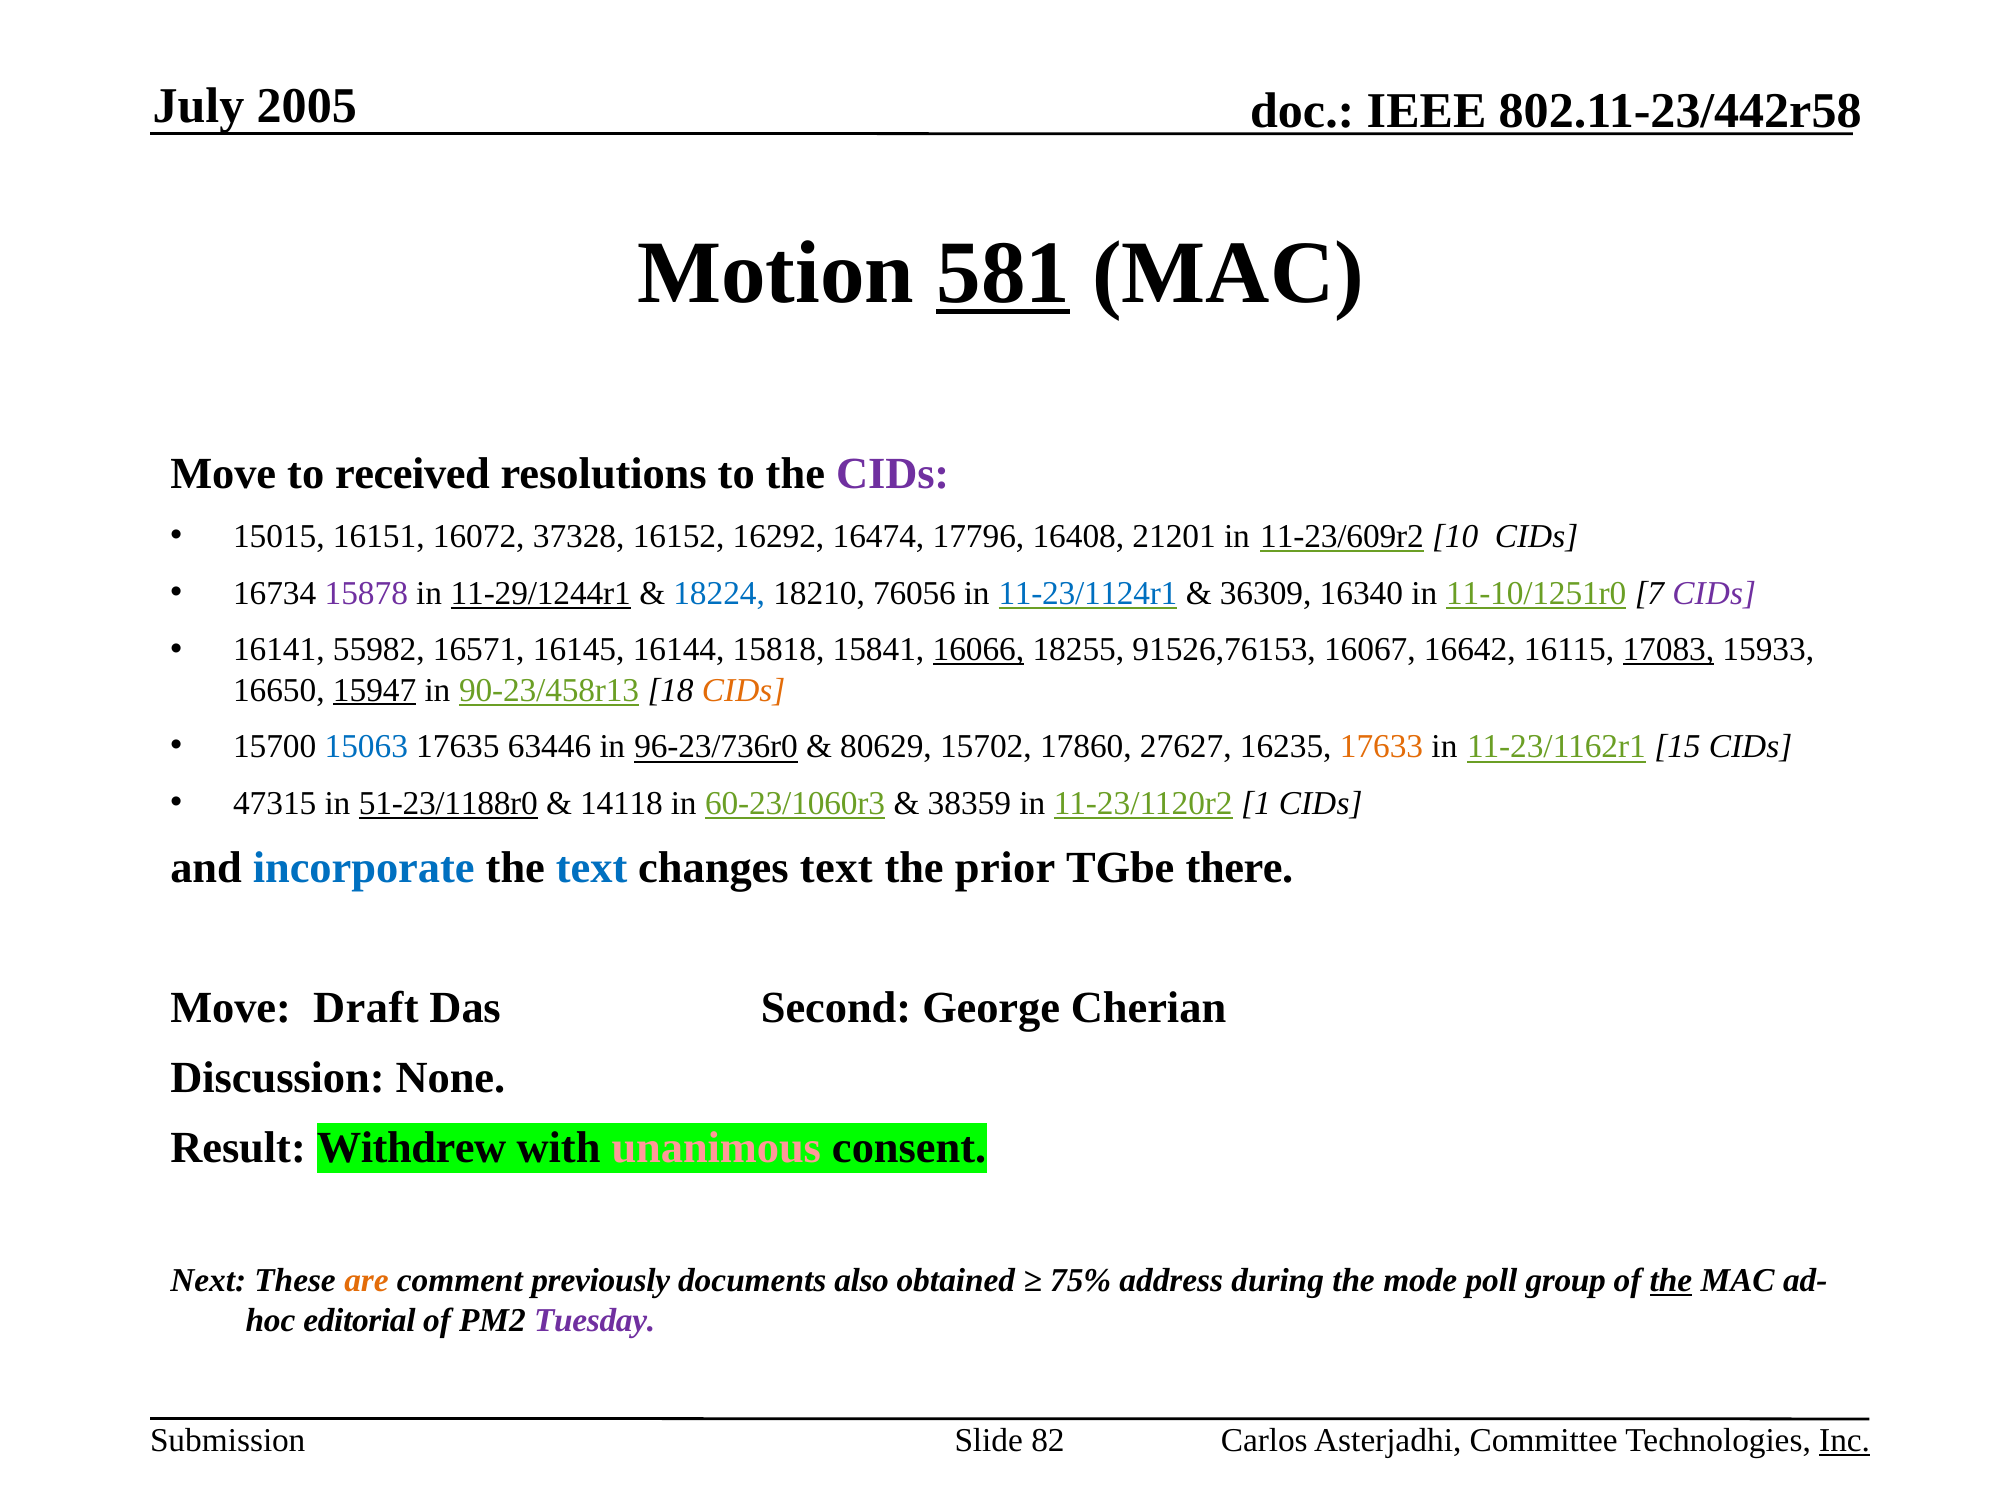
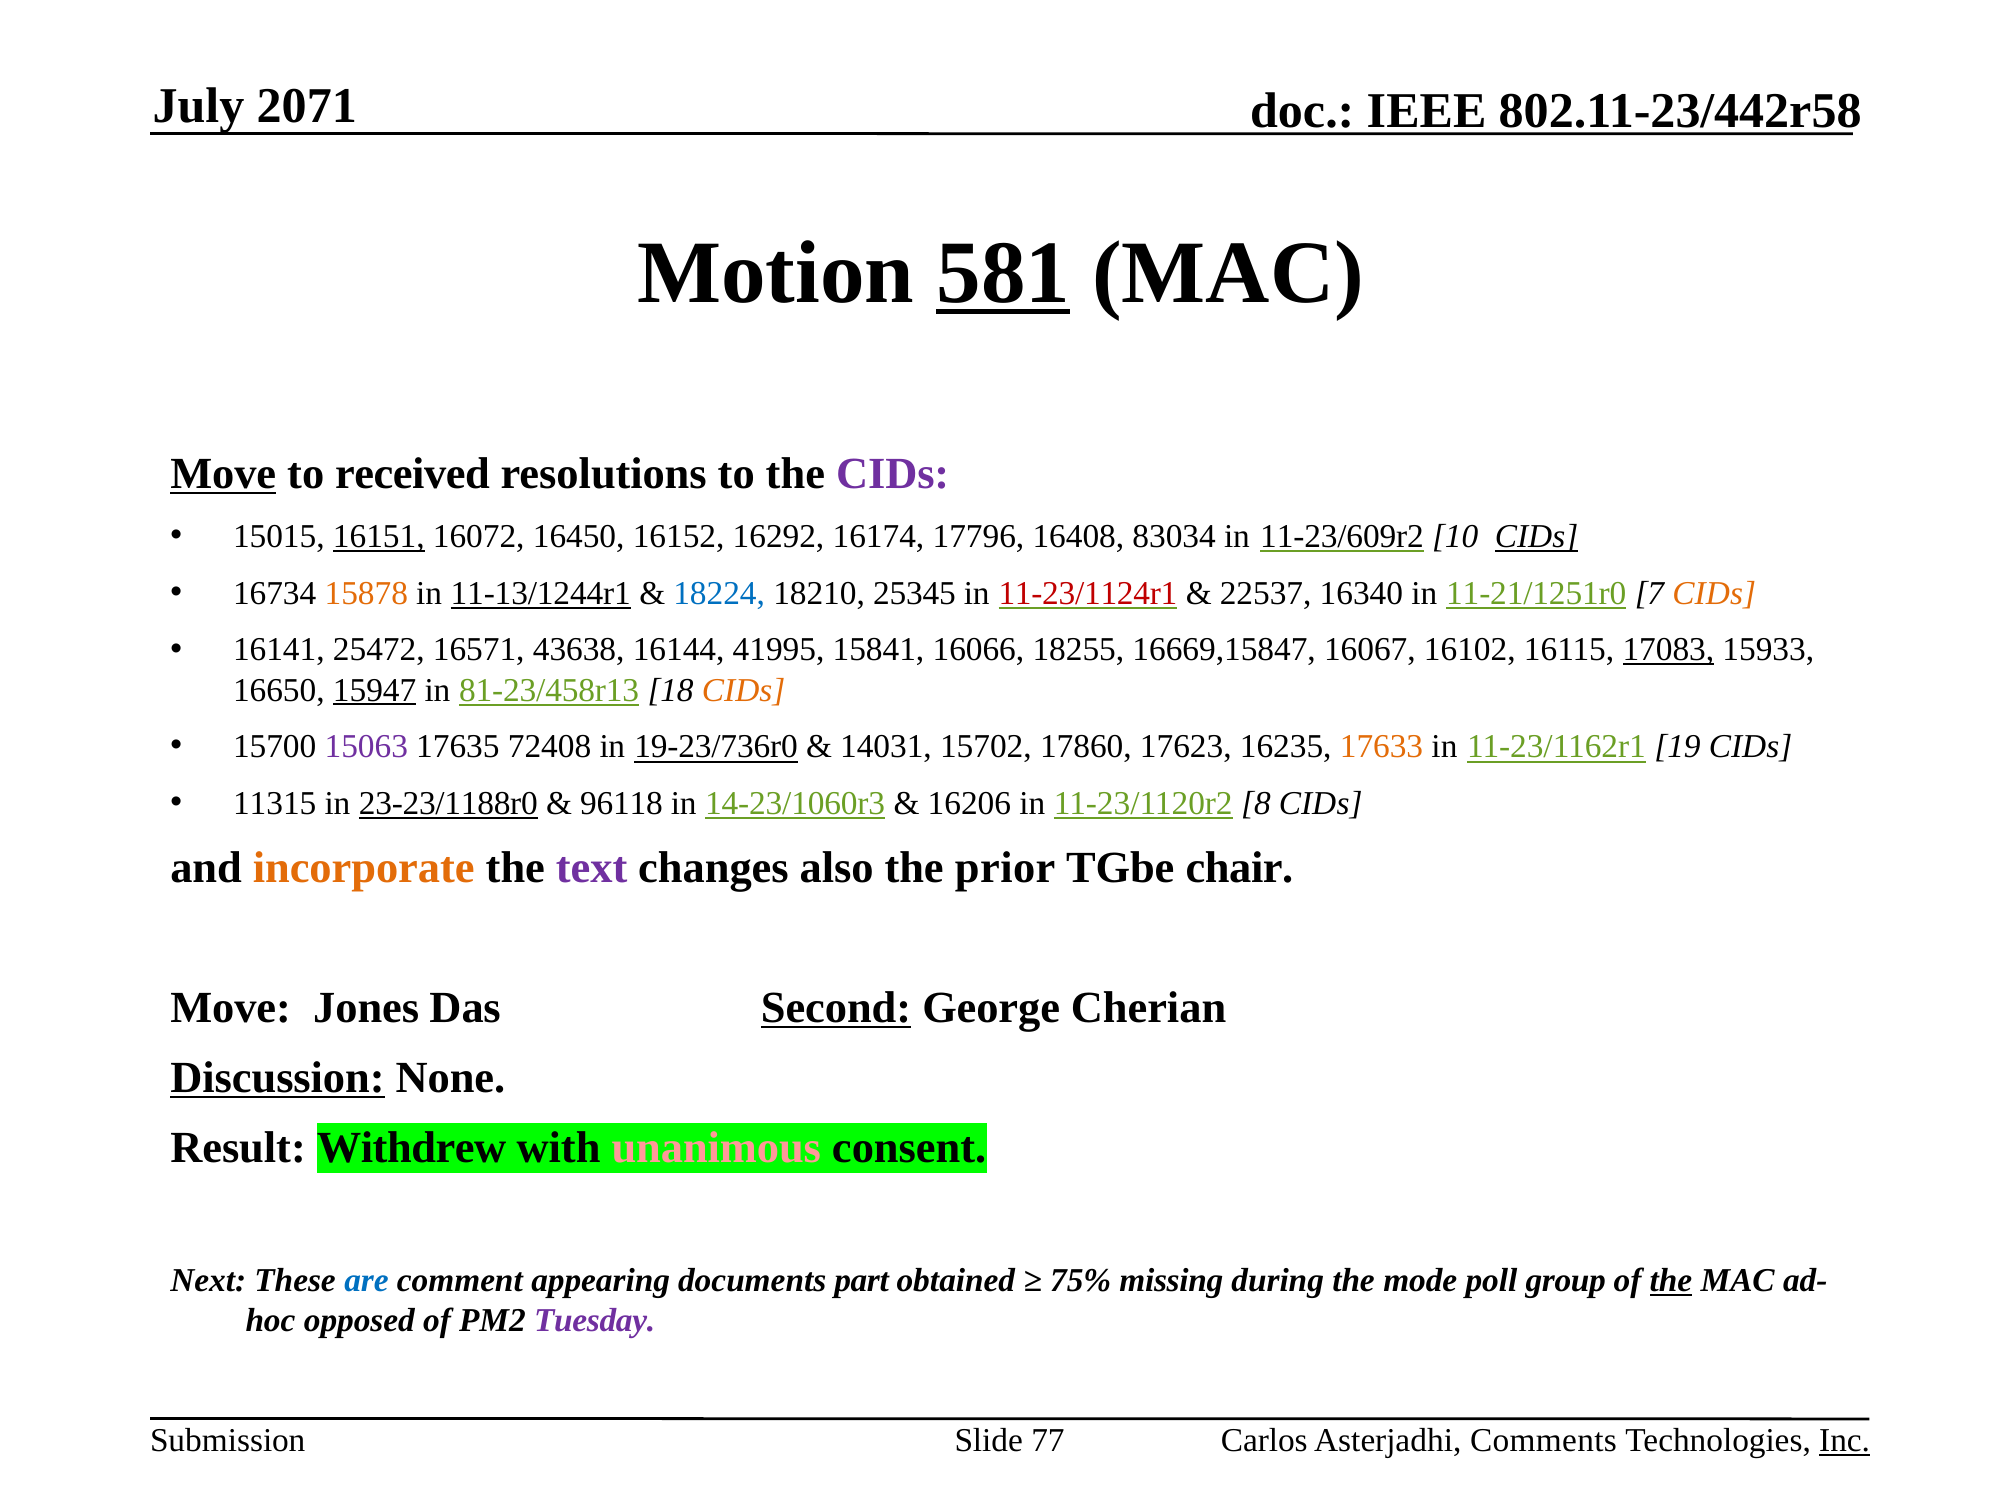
2005: 2005 -> 2071 (307, 106)
Move underline: none -> present (223, 474)
16151 underline: none -> present (379, 537)
37328: 37328 -> 16450 (579, 537)
16474: 16474 -> 16174 (878, 537)
21201: 21201 -> 83034 (1174, 537)
CIDs underline: none -> present (1537, 537)
15878 colour: purple -> orange (366, 593)
11-29/1244r1: 11-29/1244r1 -> 11-13/1244r1 (541, 593)
76056: 76056 -> 25345 (914, 593)
11-23/1124r1 colour: blue -> red (1088, 593)
36309: 36309 -> 22537 (1266, 593)
11-10/1251r0: 11-10/1251r0 -> 11-21/1251r0 (1536, 593)
CIDs colour: purple -> orange (1714, 593)
55982: 55982 -> 25472 (379, 650)
16145: 16145 -> 43638 (579, 650)
15818: 15818 -> 41995 (779, 650)
16066 underline: present -> none (978, 650)
91526,76153: 91526,76153 -> 16669,15847 (1224, 650)
16642: 16642 -> 16102 (1470, 650)
90-23/458r13: 90-23/458r13 -> 81-23/458r13 (549, 690)
15063 colour: blue -> purple (366, 747)
63446: 63446 -> 72408 (550, 747)
96-23/736r0: 96-23/736r0 -> 19-23/736r0 (716, 747)
80629: 80629 -> 14031 (886, 747)
27627: 27627 -> 17623 (1186, 747)
15: 15 -> 19 (1678, 747)
47315: 47315 -> 11315 (275, 804)
51-23/1188r0: 51-23/1188r0 -> 23-23/1188r0 (448, 804)
14118: 14118 -> 96118 (621, 804)
60-23/1060r3: 60-23/1060r3 -> 14-23/1060r3 (795, 804)
38359: 38359 -> 16206 (969, 804)
1: 1 -> 8 (1256, 804)
incorporate colour: blue -> orange (364, 868)
text colour: blue -> purple (592, 868)
changes text: text -> also (837, 868)
there: there -> chair (1239, 868)
Draft: Draft -> Jones (366, 1008)
Second underline: none -> present (836, 1008)
Discussion underline: none -> present (278, 1078)
are colour: orange -> blue (366, 1281)
previously: previously -> appearing (601, 1281)
also: also -> part (862, 1281)
address: address -> missing (1171, 1281)
editorial: editorial -> opposed (359, 1321)
82: 82 -> 77 (1048, 1441)
Committee: Committee -> Comments (1543, 1441)
